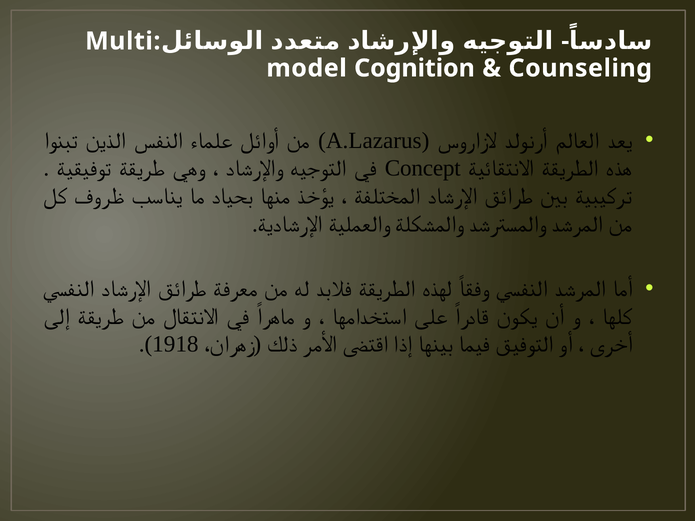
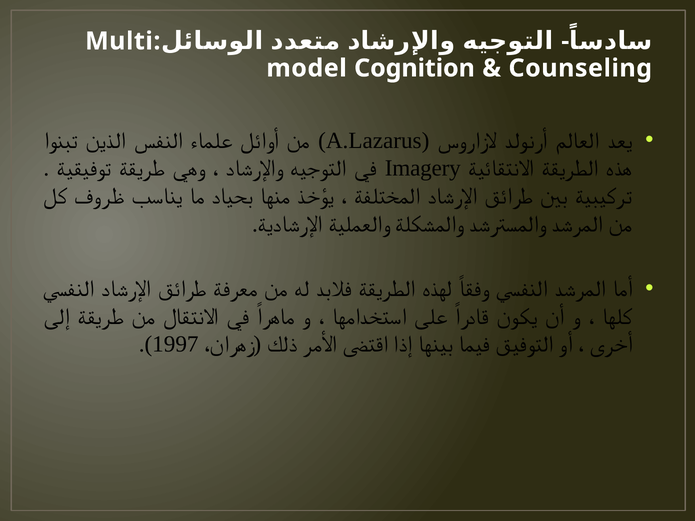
Concept: Concept -> Imagery (423, 168)
1918: 1918 -> 1997 (175, 344)
